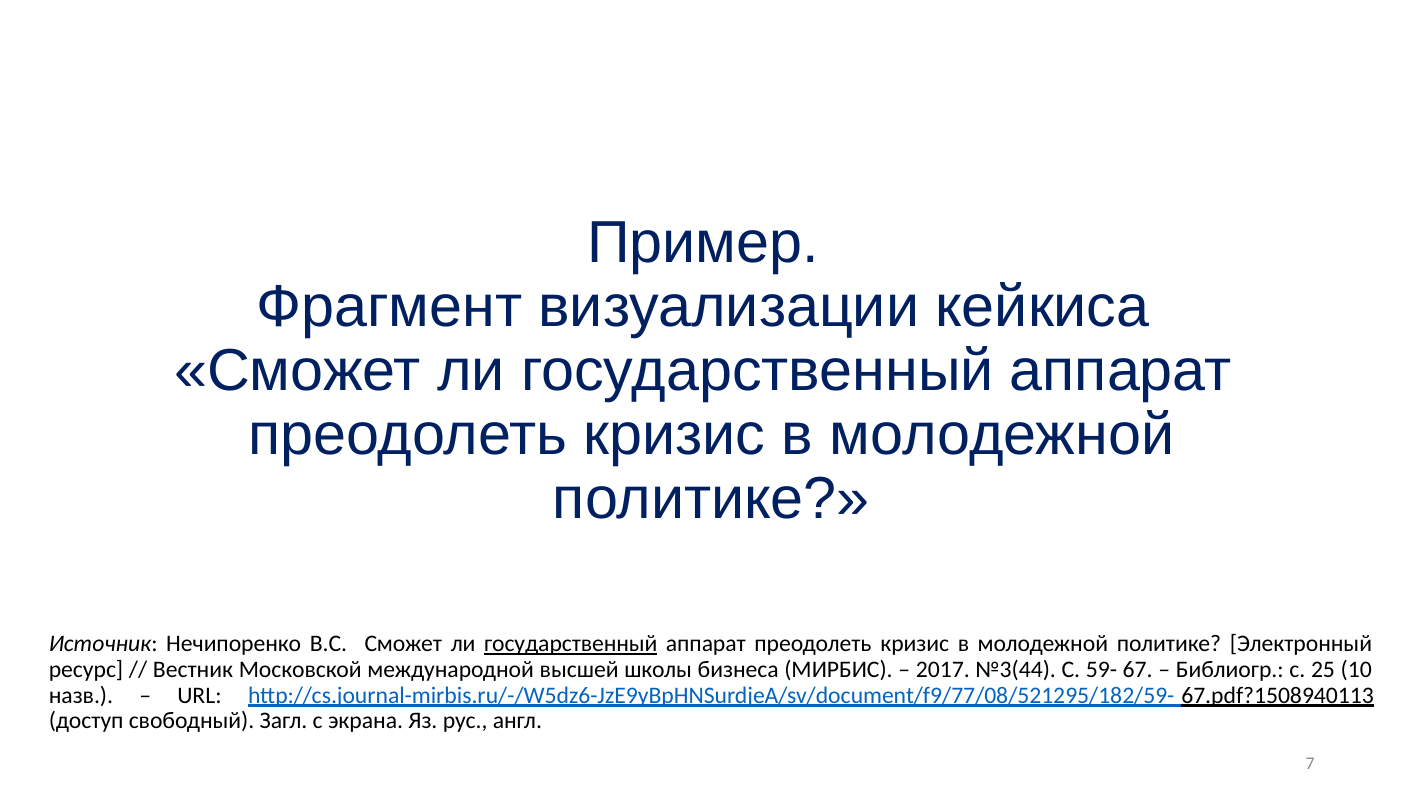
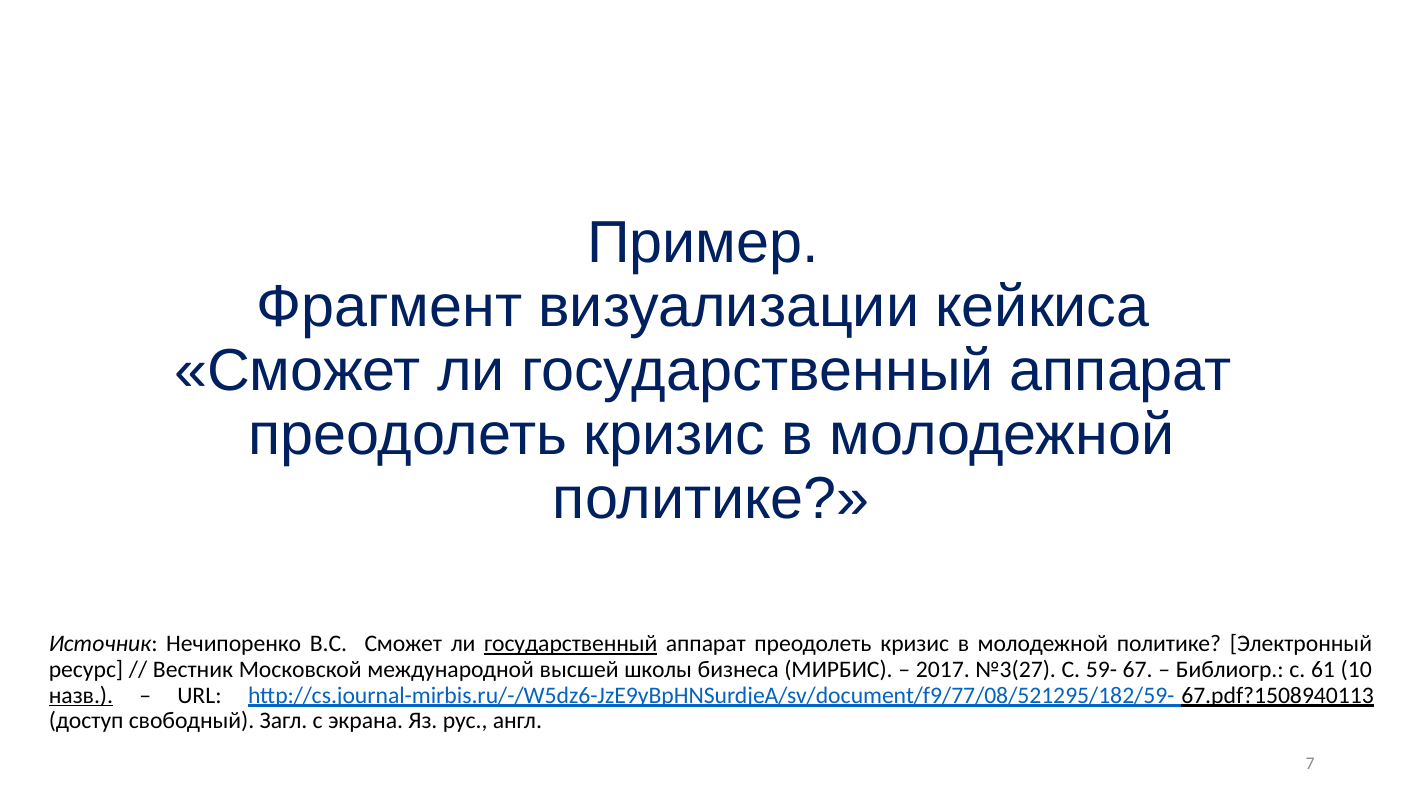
№3(44: №3(44 -> №3(27 (1016, 670)
25: 25 -> 61 (1323, 670)
назв underline: none -> present (81, 696)
